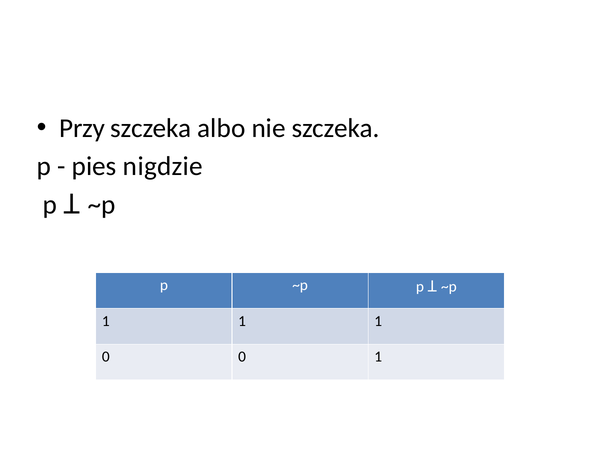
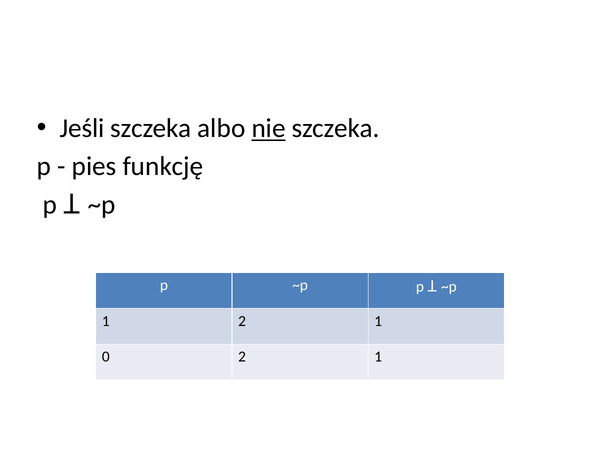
Przy: Przy -> Jeśli (82, 129)
nie underline: none -> present (269, 129)
nigdzie: nigdzie -> funkcję (163, 167)
1: 1 -> 2 (242, 321)
0 0: 0 -> 2 (242, 357)
